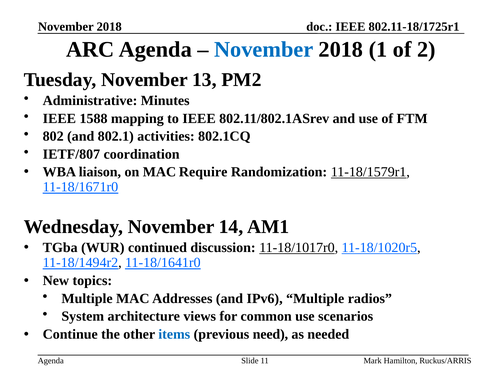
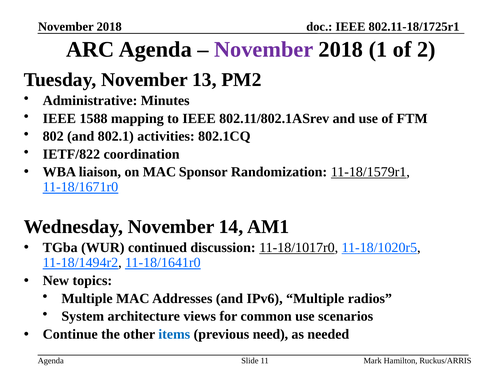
November colour: blue -> purple (264, 50)
IETF/807: IETF/807 -> IETF/822 (71, 154)
Require: Require -> Sponsor (203, 172)
